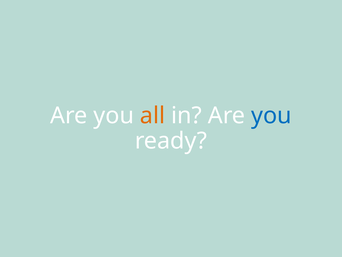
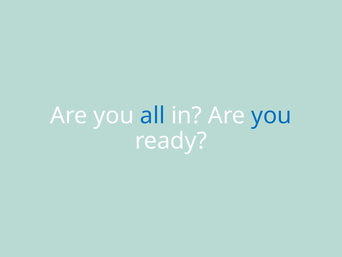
all colour: orange -> blue (153, 115)
